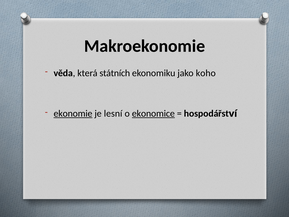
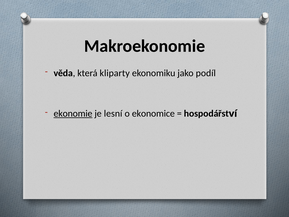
státních: státních -> kliparty (115, 73)
koho: koho -> podíl (206, 73)
ekonomice underline: present -> none (153, 113)
